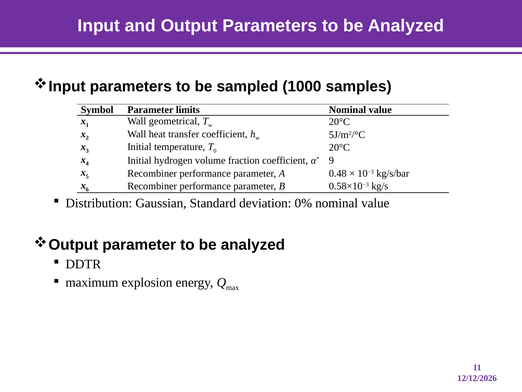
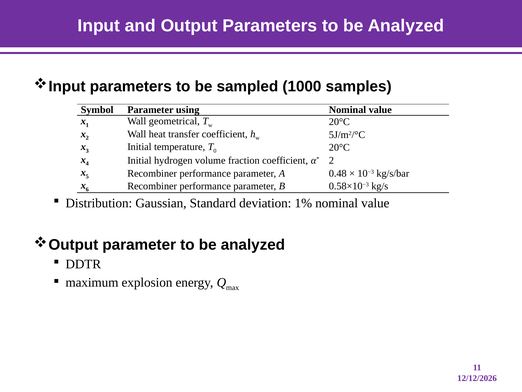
limits: limits -> using (188, 110)
9: 9 -> 2 (331, 160)
0%: 0% -> 1% (303, 203)
